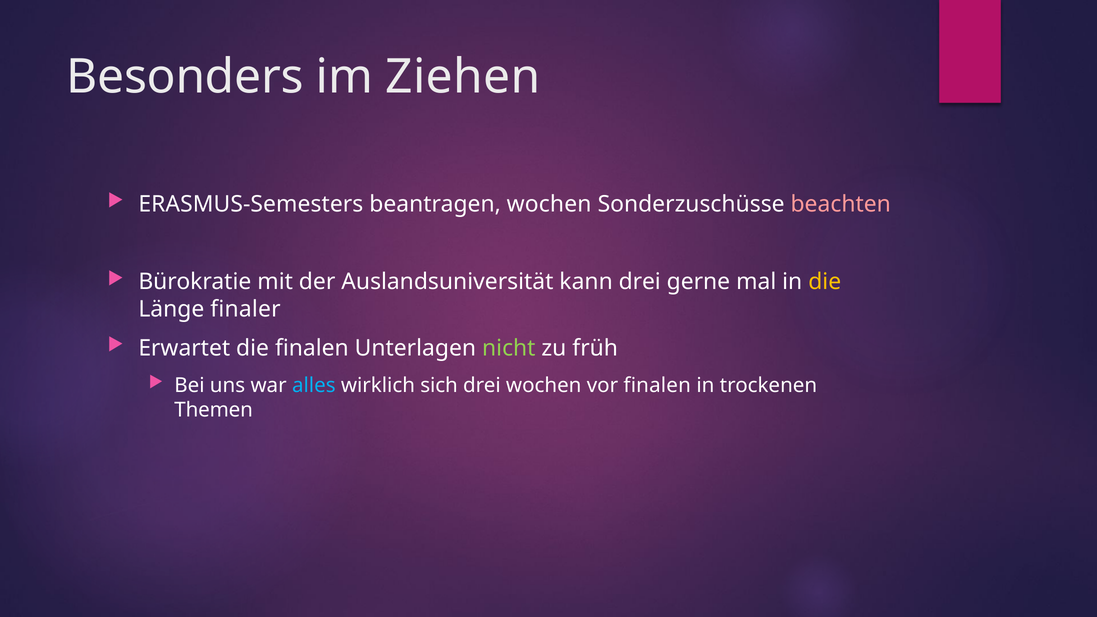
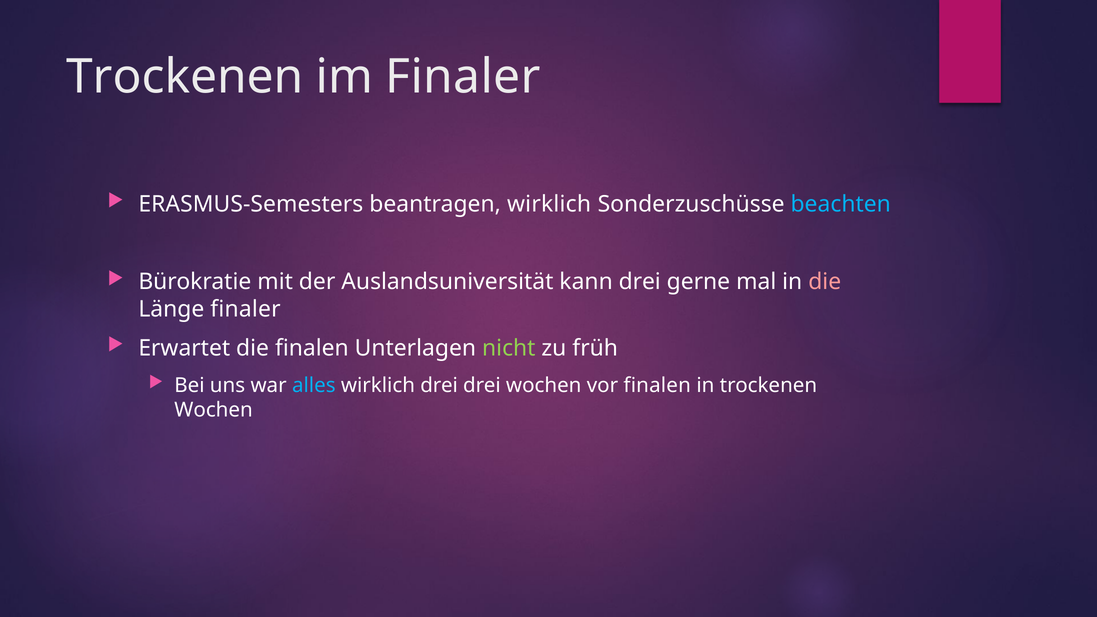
Besonders: Besonders -> Trockenen (185, 77)
im Ziehen: Ziehen -> Finaler (463, 77)
beantragen wochen: wochen -> wirklich (549, 204)
beachten colour: pink -> light blue (841, 204)
die colour: yellow -> pink (825, 282)
wirklich sich: sich -> drei (439, 386)
Themen: Themen -> Wochen (214, 410)
